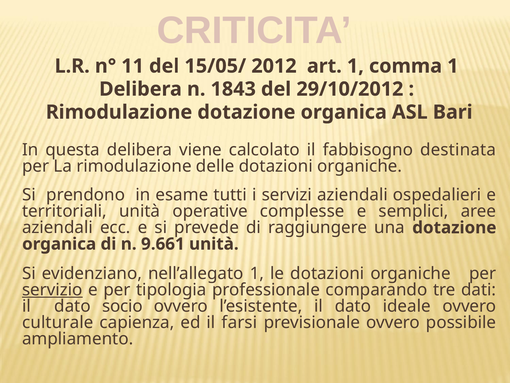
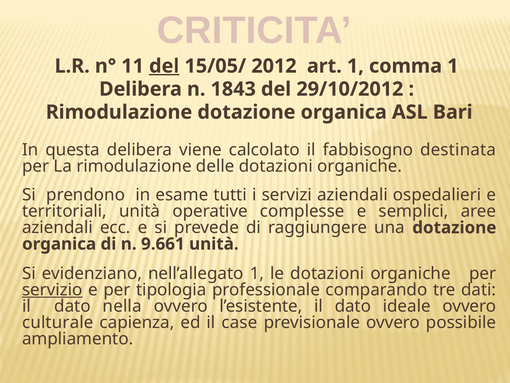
del underline: none -> present (164, 66)
socio: socio -> nella (122, 306)
farsi: farsi -> case (239, 322)
